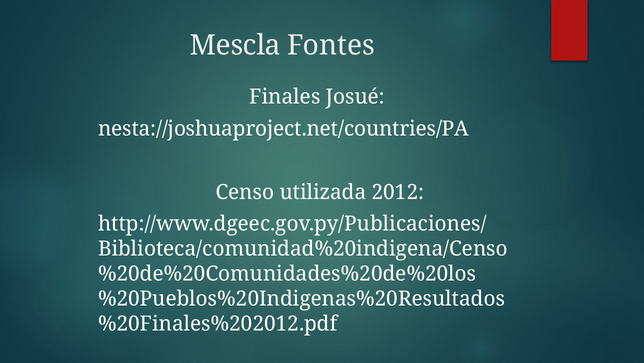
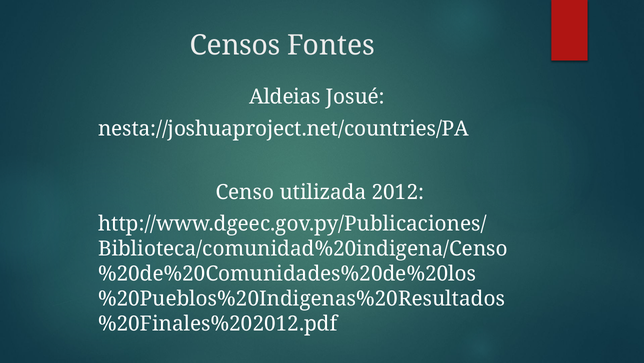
Mescla: Mescla -> Censos (235, 45)
Finales: Finales -> Aldeias (285, 97)
